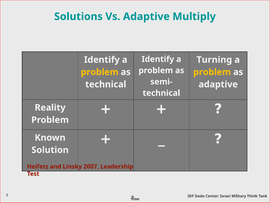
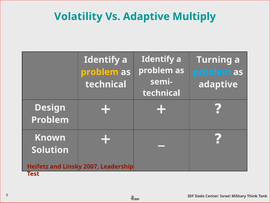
Solutions: Solutions -> Volatility (78, 16)
problem colour: yellow -> light blue (212, 72)
Reality: Reality -> Design (50, 107)
